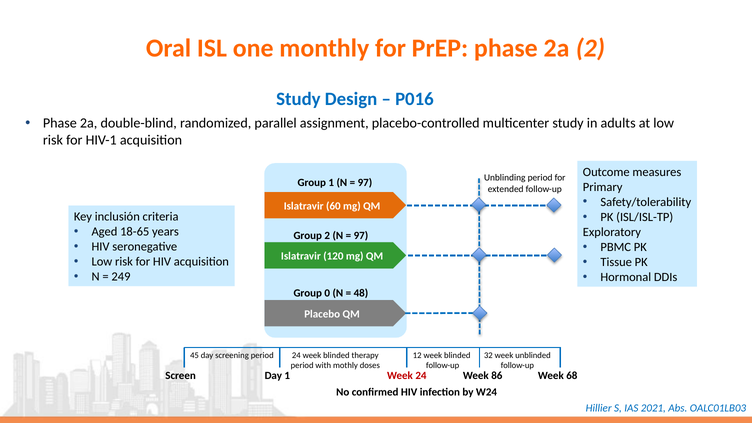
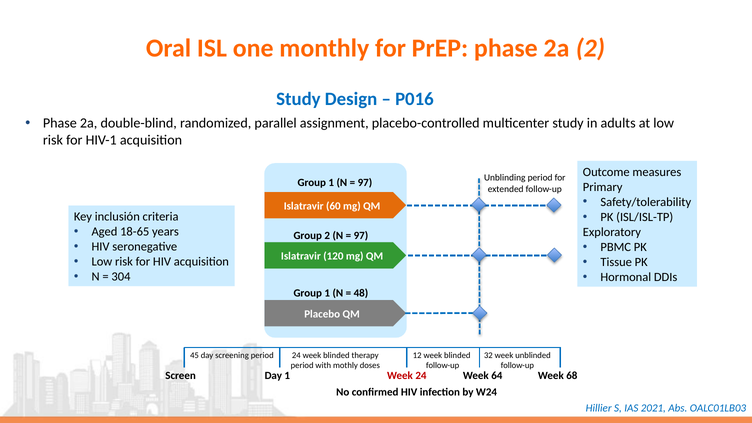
249: 249 -> 304 (121, 277)
0: 0 -> 1 (327, 293)
86: 86 -> 64 (497, 376)
